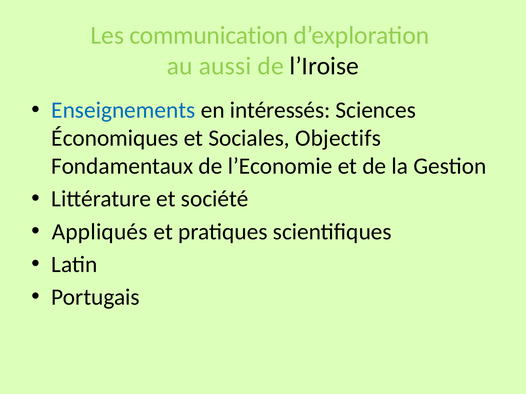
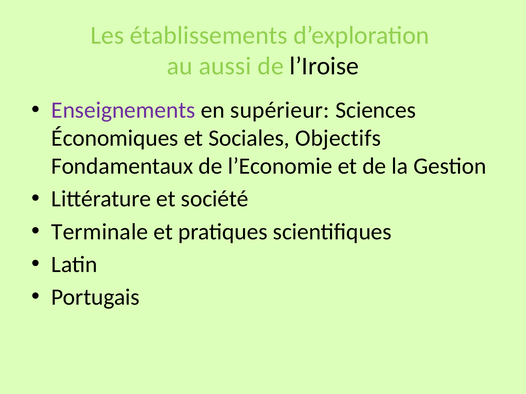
communication: communication -> établissements (209, 36)
Enseignements colour: blue -> purple (123, 110)
intéressés: intéressés -> supérieur (280, 110)
Appliqués: Appliqués -> Terminale (100, 232)
